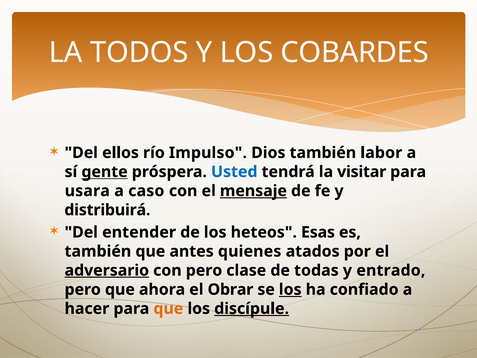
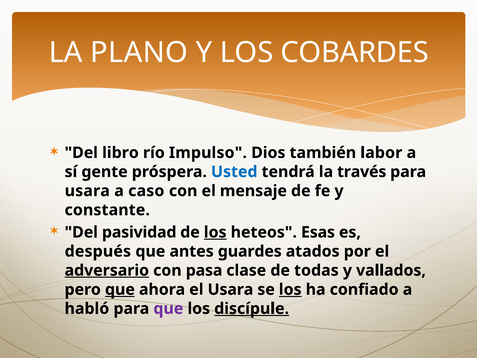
TODOS: TODOS -> PLANO (139, 52)
ellos: ellos -> libro (120, 153)
gente underline: present -> none (105, 172)
visitar: visitar -> través (362, 172)
mensaje underline: present -> none (253, 191)
distribuirá: distribuirá -> constante (107, 210)
entender: entender -> pasividad (139, 232)
los underline: none -> present (215, 232)
también: también -> después (98, 251)
quienes: quienes -> guardes (250, 251)
con pero: pero -> pasa (204, 270)
entrado: entrado -> vallados (391, 270)
que underline: none -> present (120, 289)
el Obrar: Obrar -> Usara (230, 289)
hacer: hacer -> habló (87, 308)
que colour: orange -> purple (168, 308)
